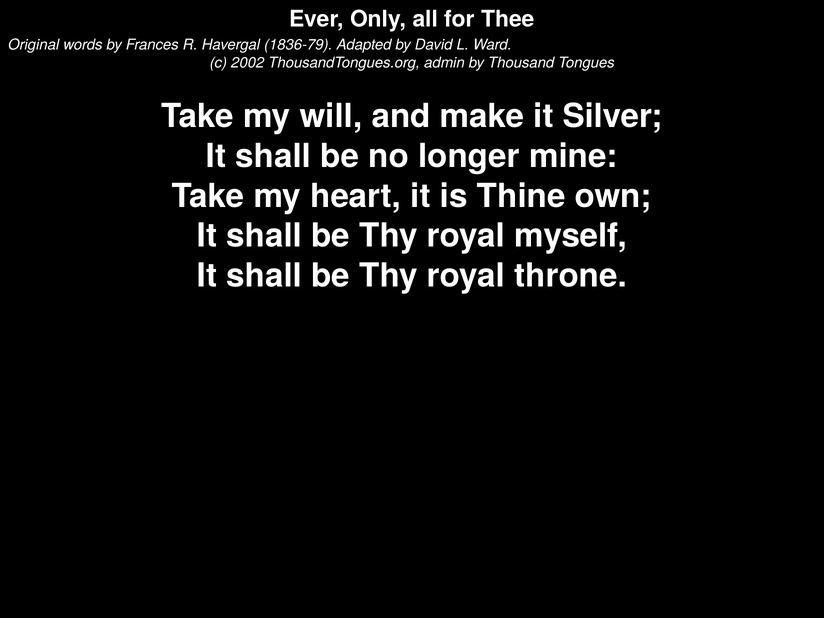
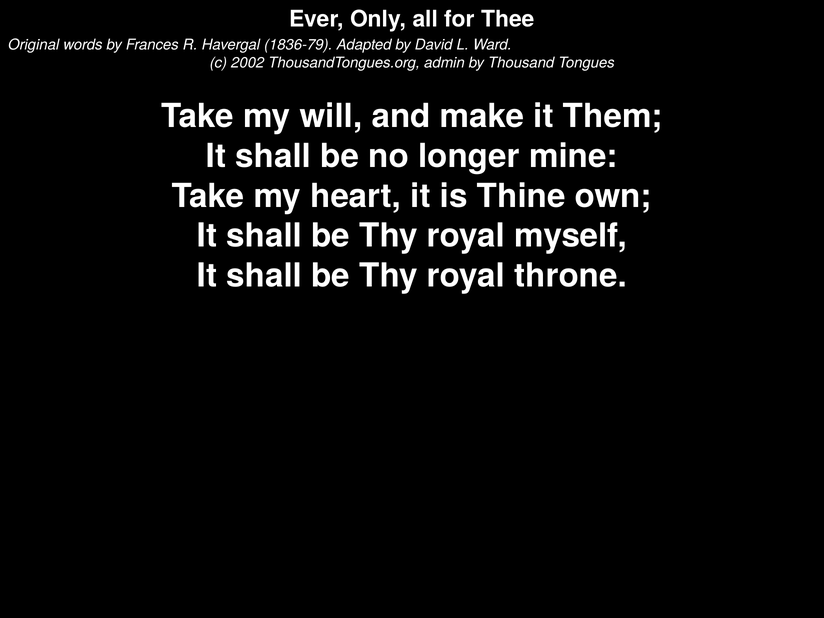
Silver: Silver -> Them (613, 116)
